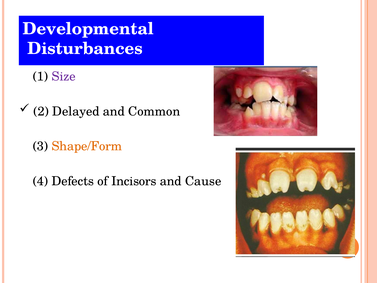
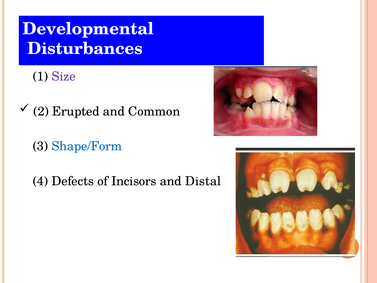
Delayed: Delayed -> Erupted (76, 111)
Shape/Form colour: orange -> blue (87, 146)
Cause: Cause -> Distal (203, 181)
